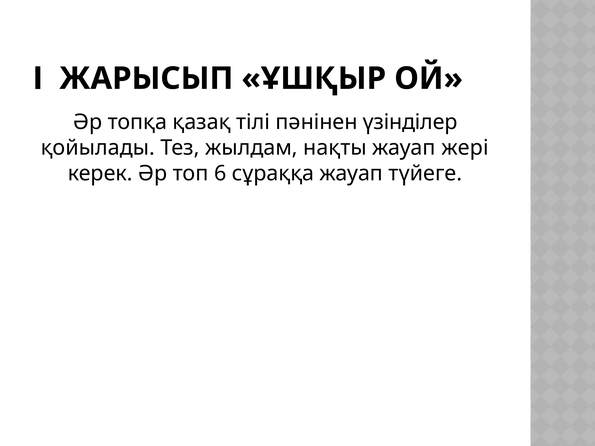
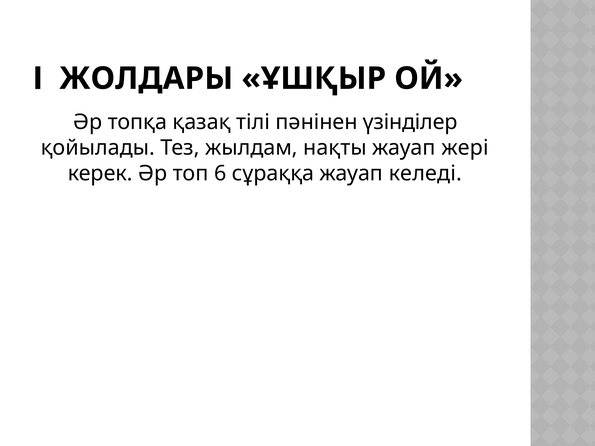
ЖАРЫСЫП: ЖАРЫСЫП -> ЖОЛДАРЫ (146, 79)
түйеге: түйеге -> келеді (425, 174)
